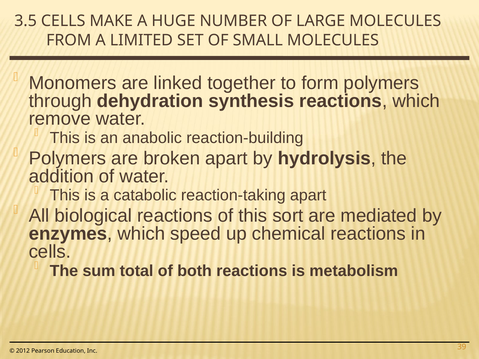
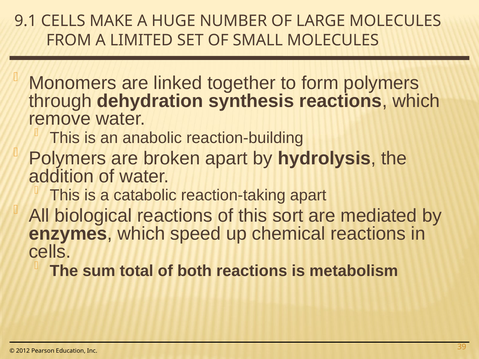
3.5: 3.5 -> 9.1 (26, 21)
